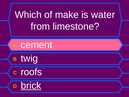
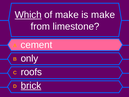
Which underline: none -> present (28, 15)
is water: water -> make (103, 15)
twig: twig -> only (29, 58)
